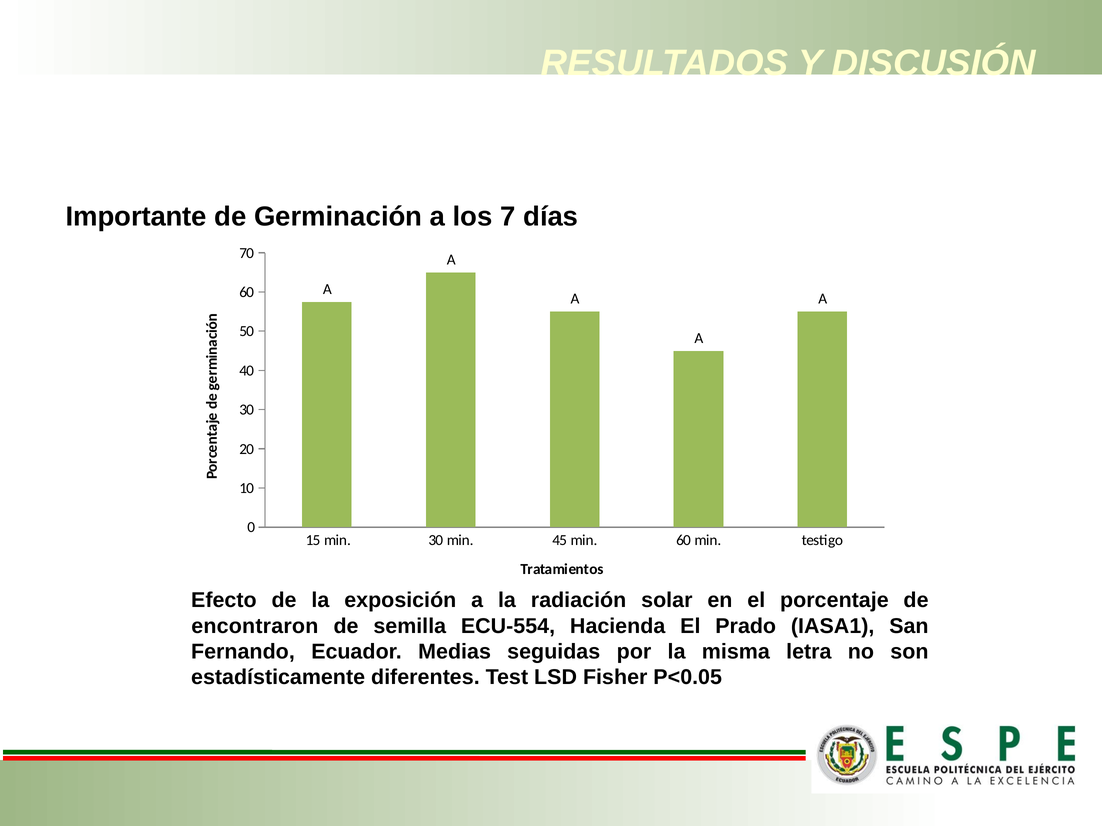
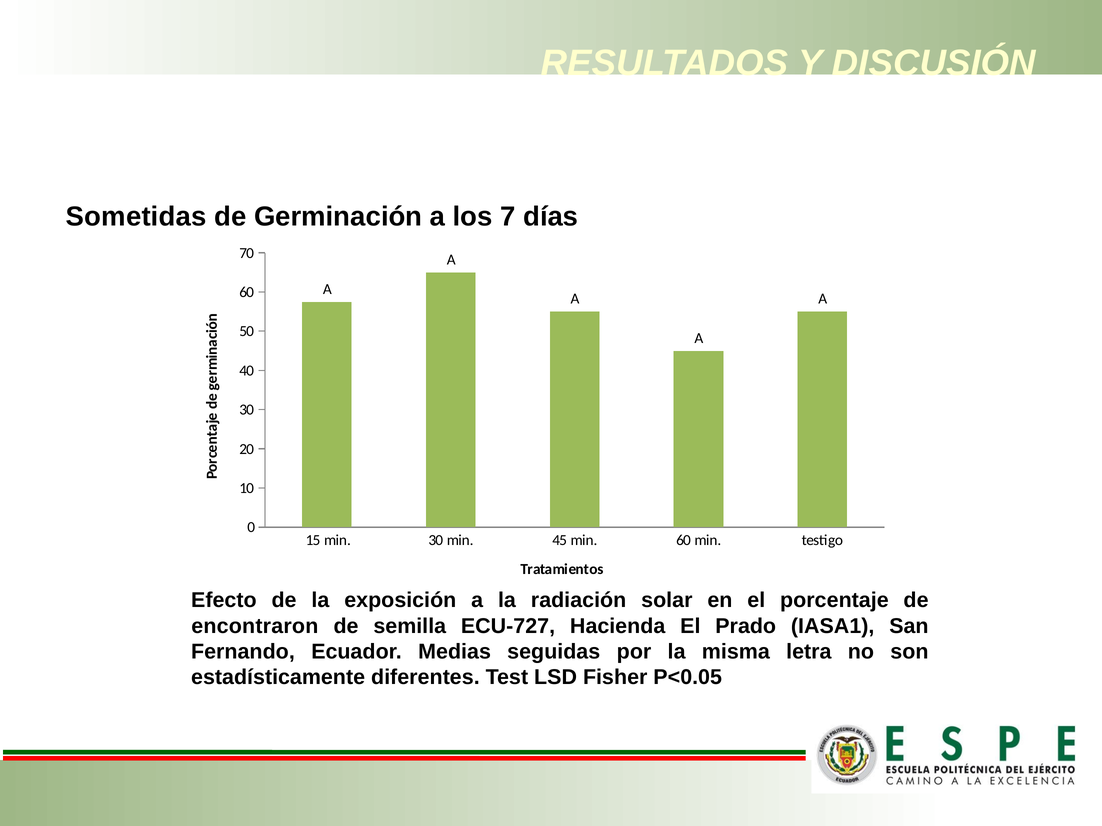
Importante: Importante -> Sometidas (136, 217)
ECU-554: ECU-554 -> ECU-727 (508, 626)
